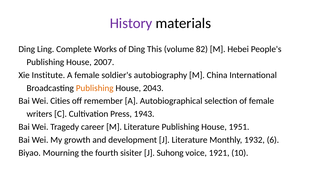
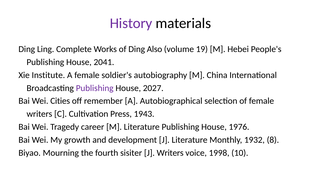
This: This -> Also (155, 49)
82: 82 -> 19 (202, 49)
2007: 2007 -> 2041 (104, 62)
Publishing colour: orange -> purple (95, 88)
2043: 2043 -> 2027 (153, 88)
1951: 1951 -> 1976 (239, 127)
6: 6 -> 8 (273, 140)
J Suhong: Suhong -> Writers (170, 153)
1921: 1921 -> 1998 (219, 153)
